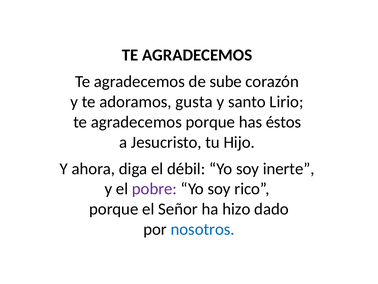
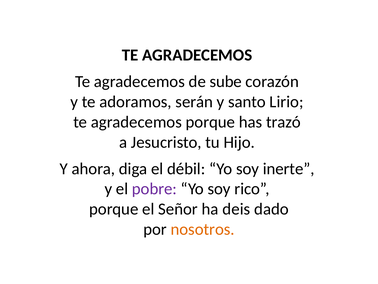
gusta: gusta -> serán (194, 102)
éstos: éstos -> trazó (283, 122)
hizo: hizo -> deis (236, 209)
nosotros colour: blue -> orange (203, 229)
